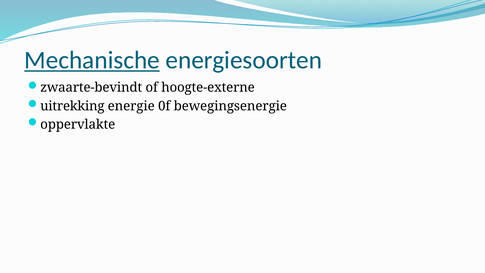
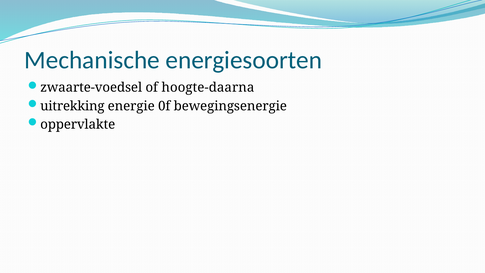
Mechanische underline: present -> none (92, 60)
zwaarte-bevindt: zwaarte-bevindt -> zwaarte-voedsel (91, 88)
hoogte-externe: hoogte-externe -> hoogte-daarna (208, 88)
